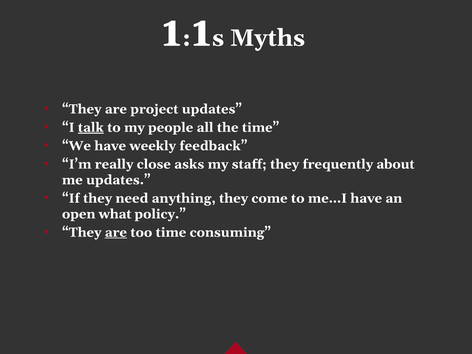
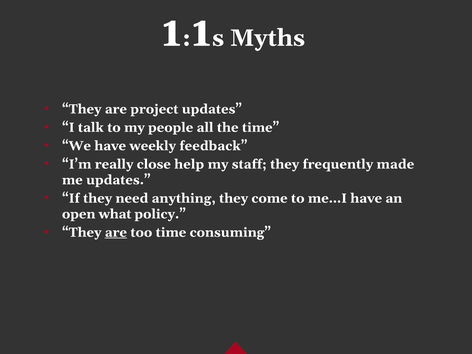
talk underline: present -> none (91, 127)
asks: asks -> help (189, 164)
about: about -> made (395, 164)
